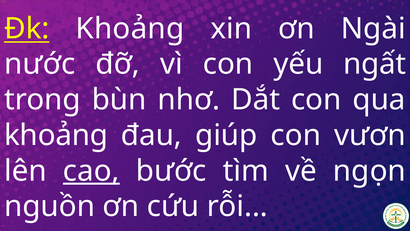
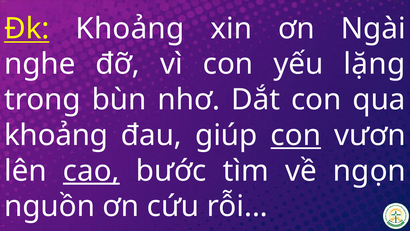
nước: nước -> nghe (40, 64)
ngất: ngất -> lặng (374, 64)
con underline: none -> present (296, 135)
